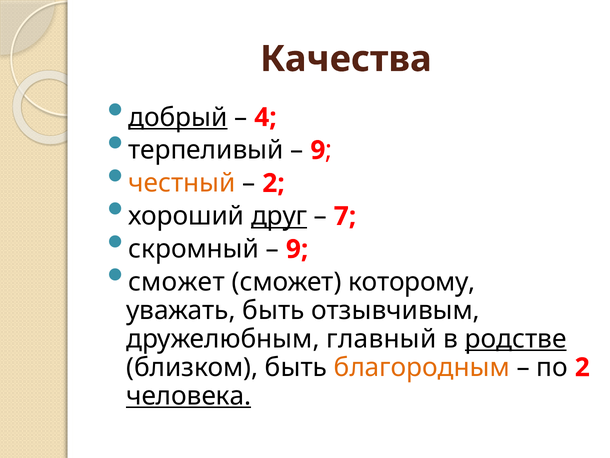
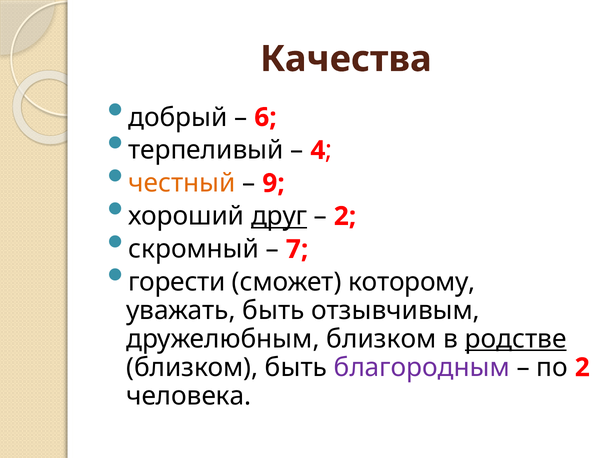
добрый underline: present -> none (178, 117)
4: 4 -> 6 (265, 117)
9: 9 -> 4 (318, 150)
2: 2 -> 9 (274, 183)
7: 7 -> 2 (345, 216)
9: 9 -> 7 (297, 249)
сможет: сможет -> горести (177, 282)
дружелюбным главный: главный -> близком (382, 339)
благородным colour: orange -> purple (422, 367)
человека underline: present -> none (189, 395)
